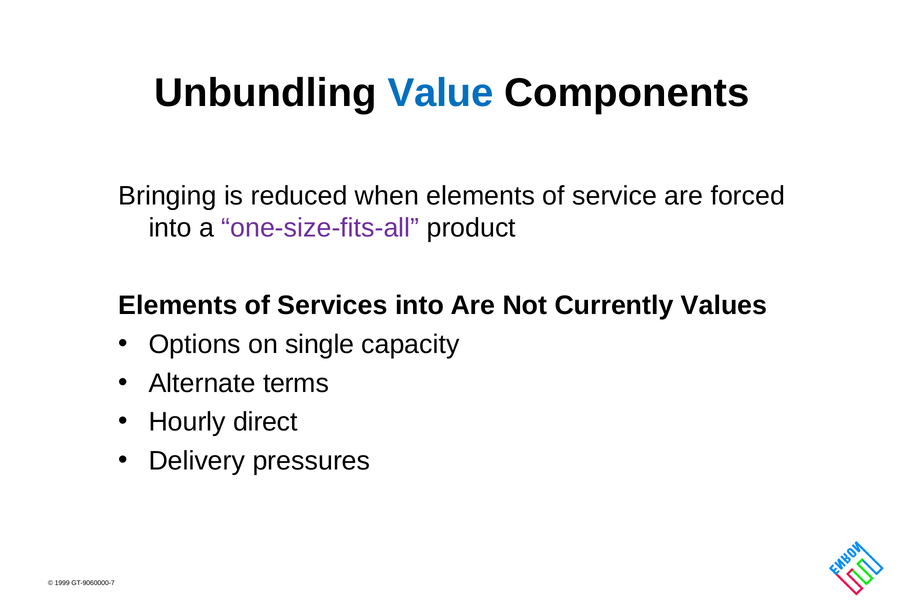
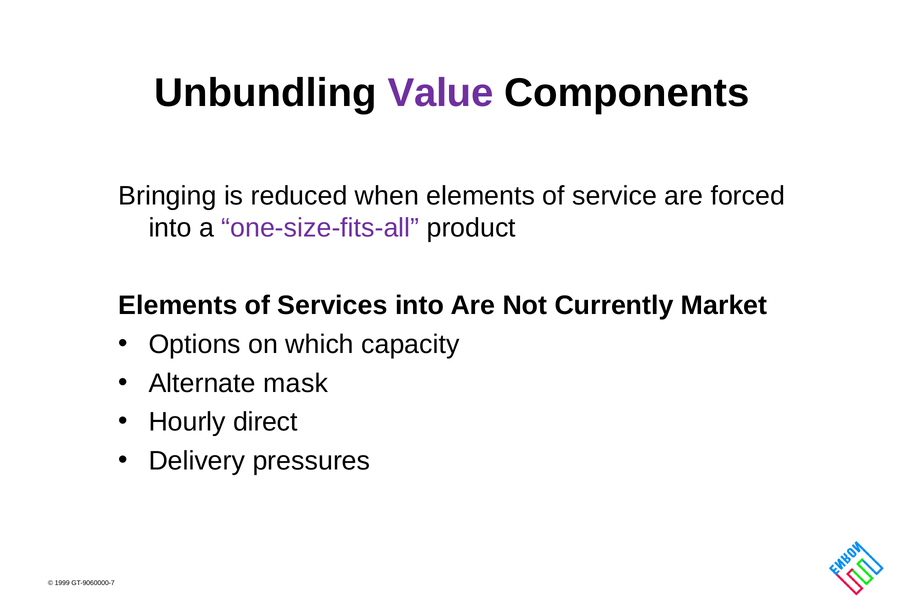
Value colour: blue -> purple (441, 93)
Values: Values -> Market (724, 306)
single: single -> which (320, 345)
terms: terms -> mask (296, 384)
